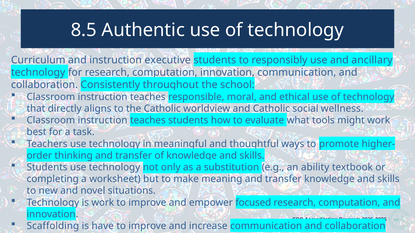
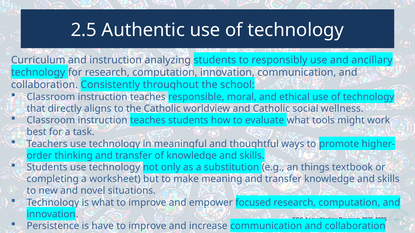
8.5: 8.5 -> 2.5 (84, 30)
executive: executive -> analyzing (168, 60)
ability: ability -> things (315, 168)
is work: work -> what (103, 203)
Scaffolding: Scaffolding -> Persistence (53, 226)
